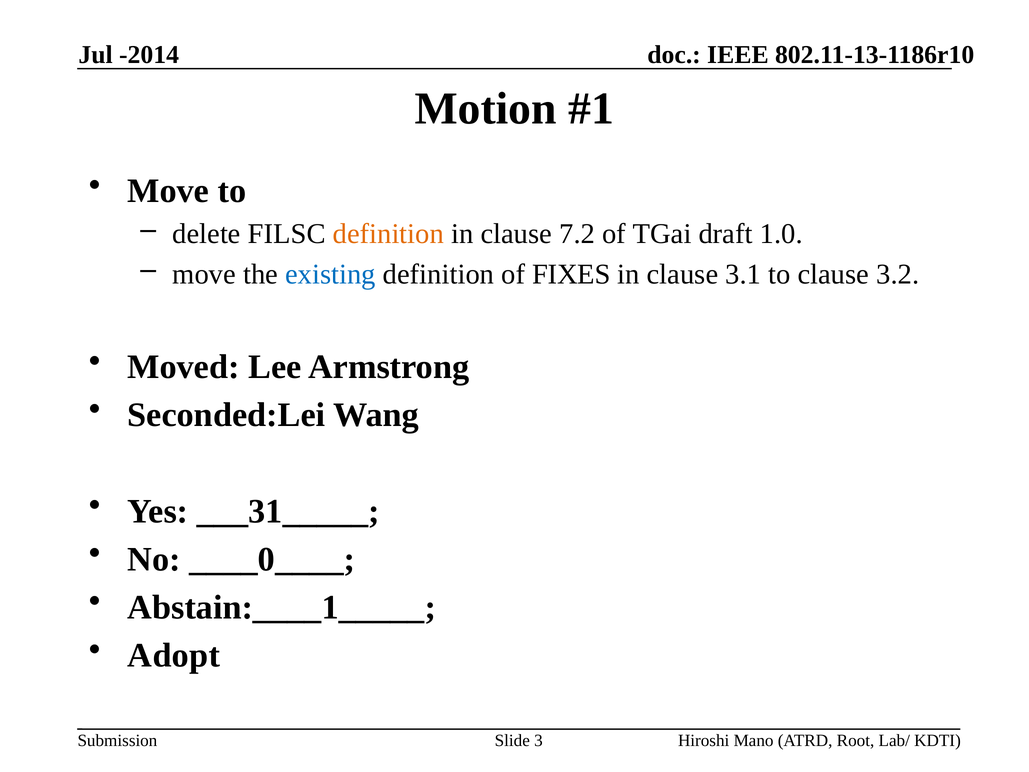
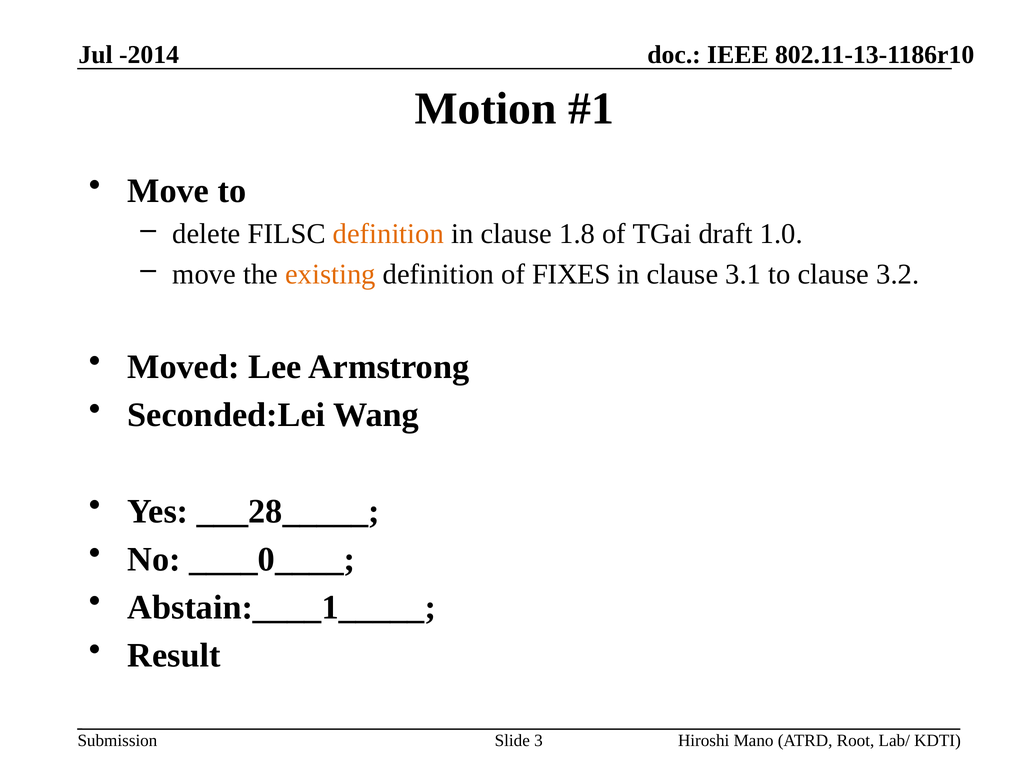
7.2: 7.2 -> 1.8 (577, 234)
existing colour: blue -> orange (330, 274)
___31_____: ___31_____ -> ___28_____ (288, 511)
Adopt: Adopt -> Result (174, 655)
